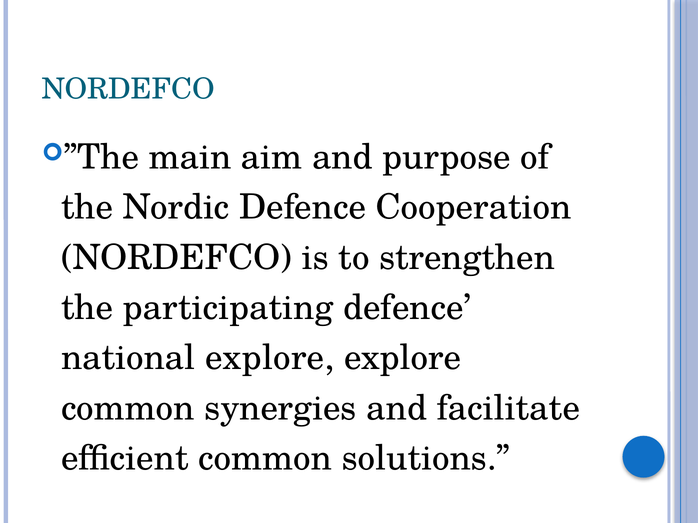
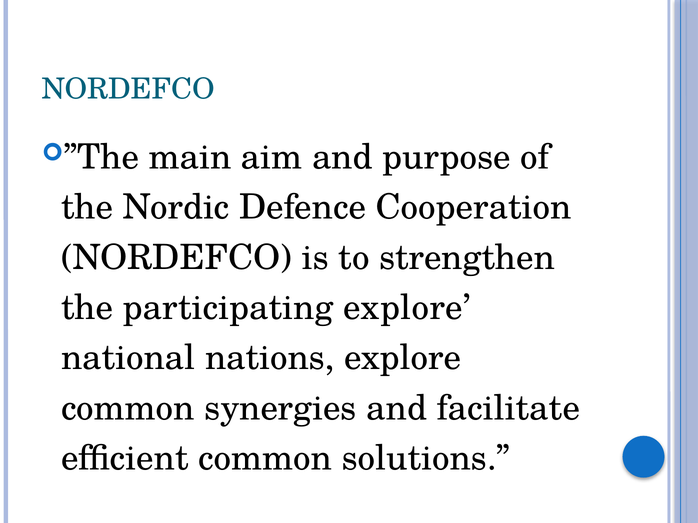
participating defence: defence -> explore (407, 308)
national explore: explore -> nations (270, 358)
